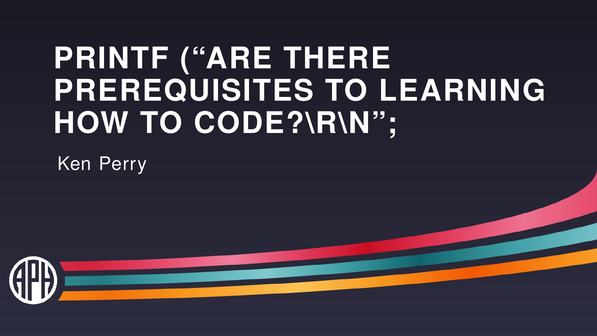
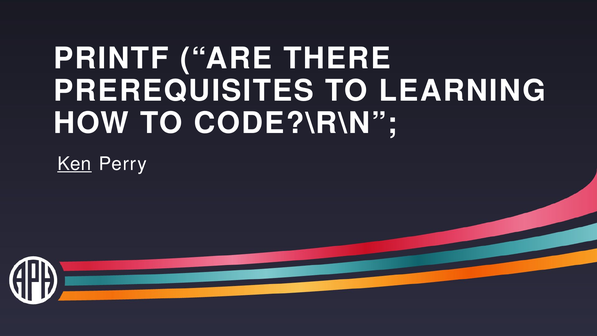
Ken underline: none -> present (74, 164)
